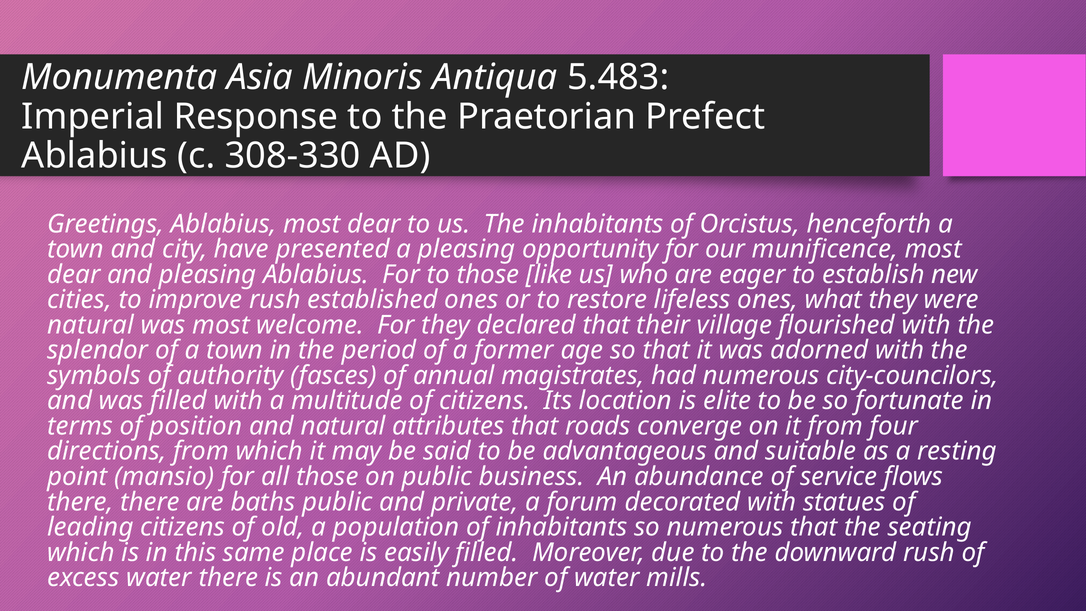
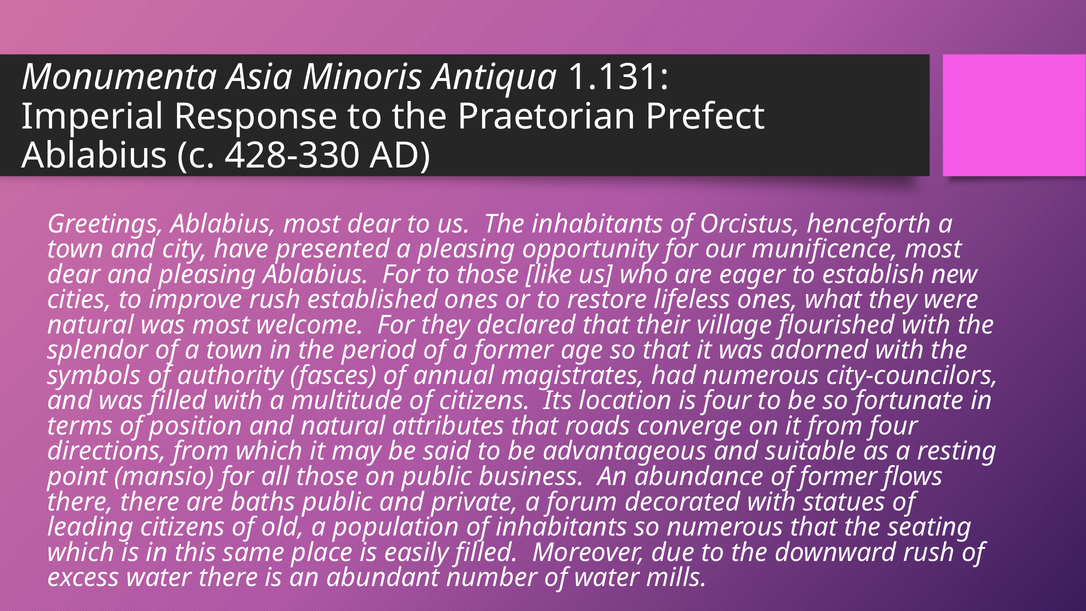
5.483: 5.483 -> 1.131 (618, 77)
308-330: 308-330 -> 428-330 (293, 156)
is elite: elite -> four (727, 401)
of service: service -> former (839, 477)
